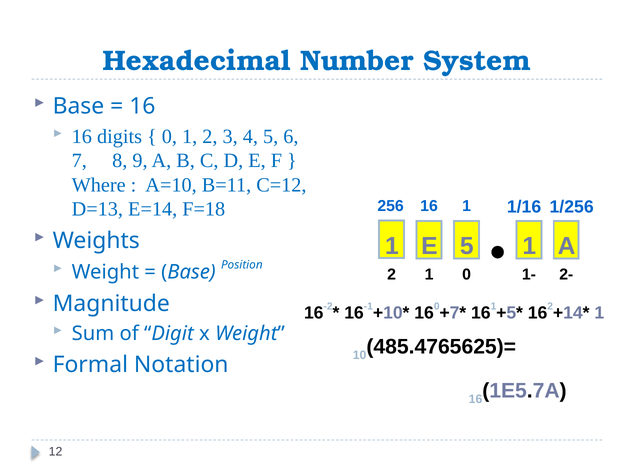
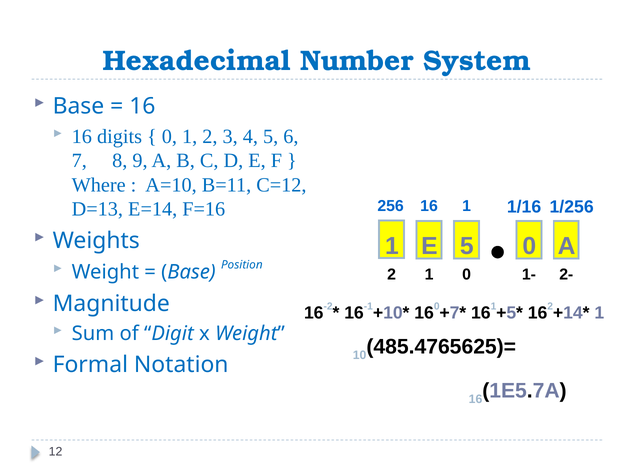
F=18: F=18 -> F=16 (204, 209)
5 1: 1 -> 0 (529, 246)
